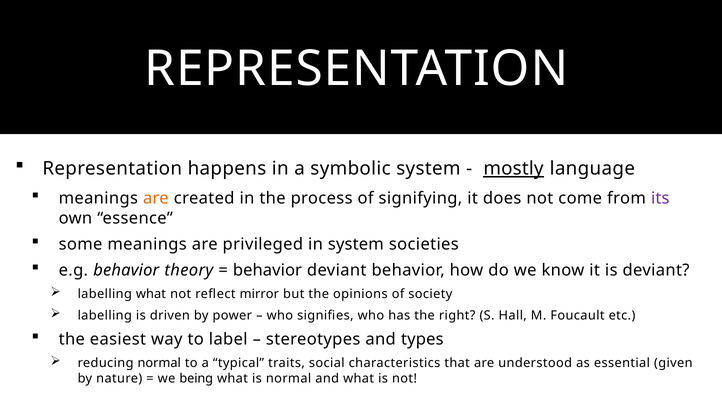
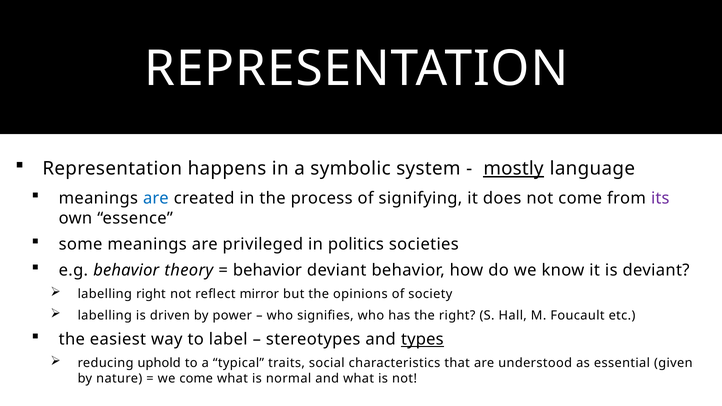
are colour: orange -> blue (156, 198)
in system: system -> politics (356, 244)
labelling what: what -> right (151, 294)
types underline: none -> present (422, 339)
reducing normal: normal -> uphold (159, 363)
we being: being -> come (196, 378)
